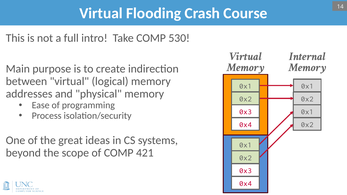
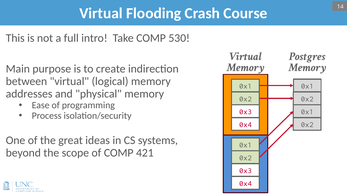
Internal: Internal -> Postgres (307, 56)
